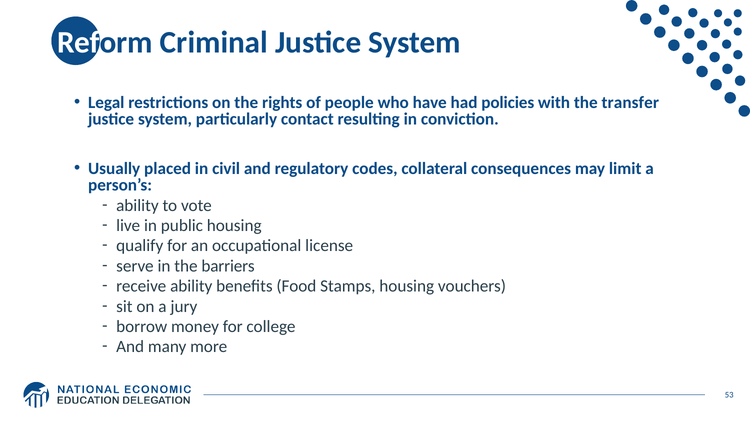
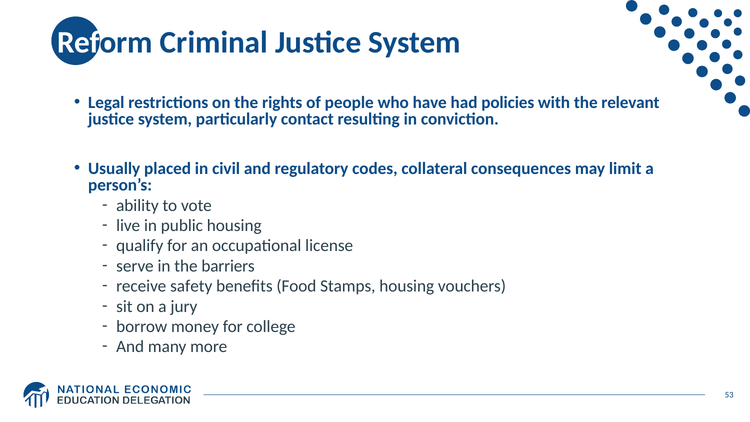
transfer: transfer -> relevant (630, 102)
receive ability: ability -> safety (191, 286)
